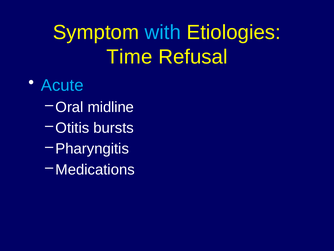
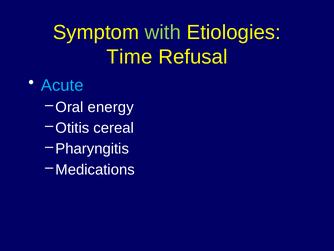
with colour: light blue -> light green (163, 32)
midline: midline -> energy (111, 107)
bursts: bursts -> cereal (114, 128)
